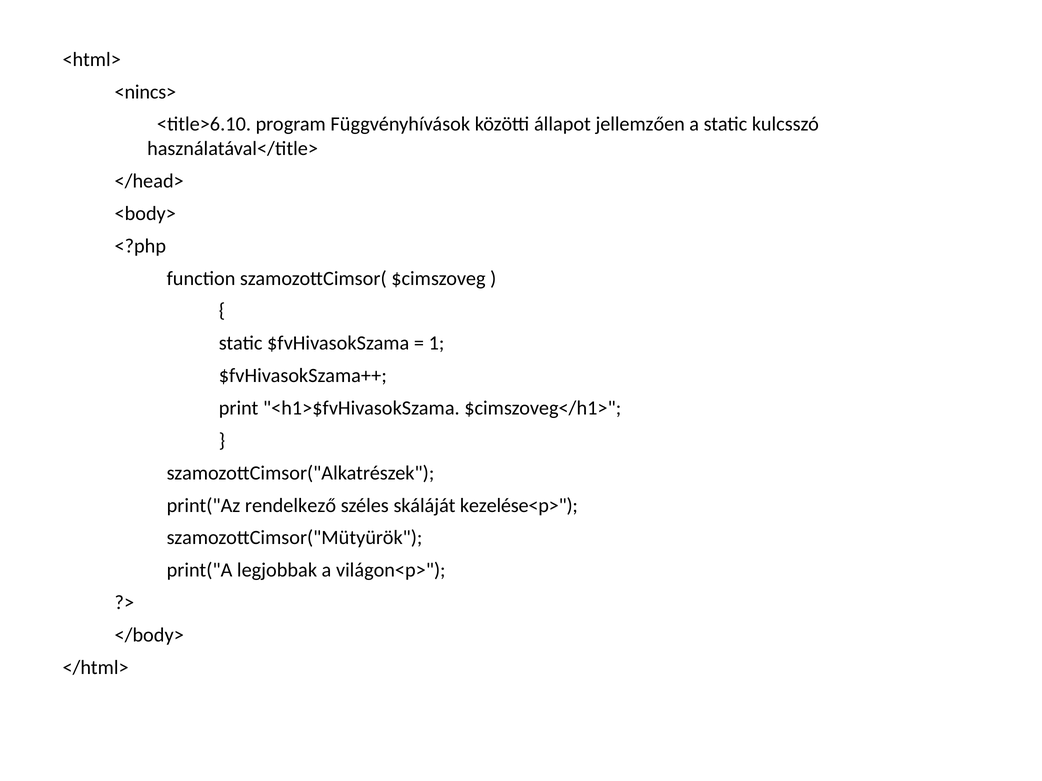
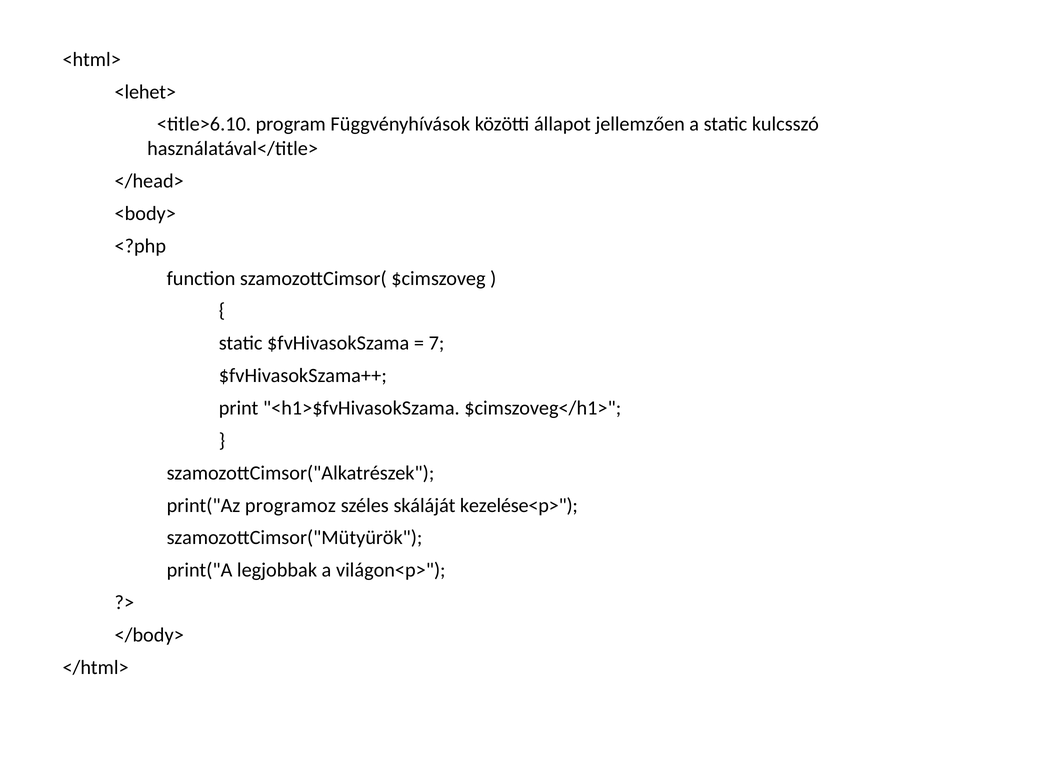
<nincs>: <nincs> -> <lehet> (145, 92)
1: 1 -> 7 (437, 343)
rendelkező: rendelkező -> programoz (290, 506)
